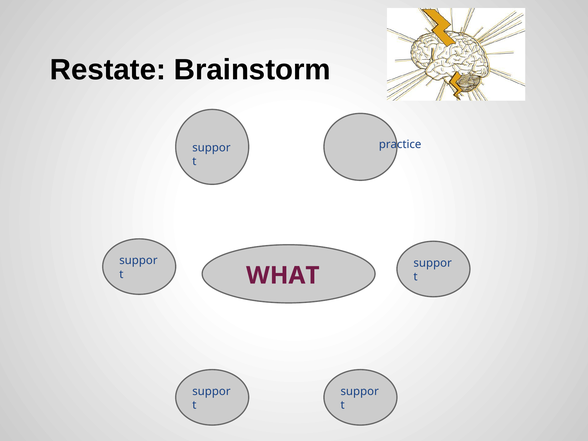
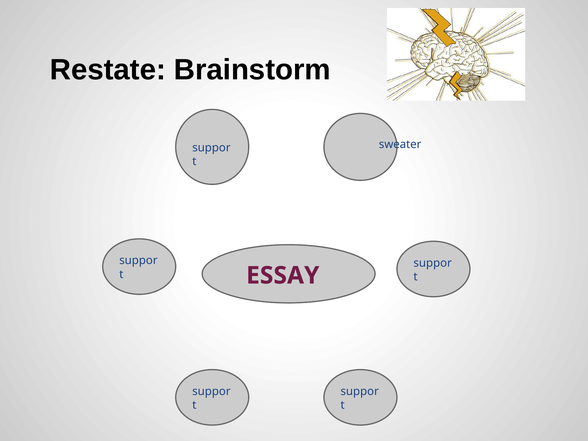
practice: practice -> sweater (400, 144)
WHAT: WHAT -> ESSAY (283, 276)
